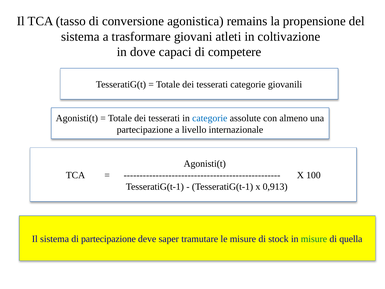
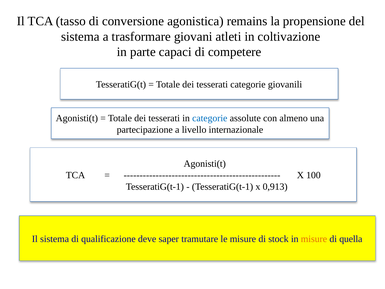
dove: dove -> parte (143, 52)
di partecipazione: partecipazione -> qualificazione (108, 239)
misure colour: green -> orange (314, 239)
